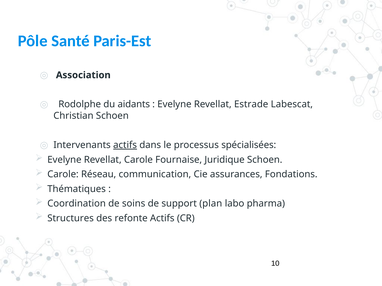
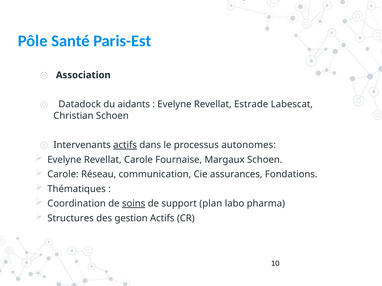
Rodolphe: Rodolphe -> Datadock (80, 105)
spécialisées: spécialisées -> autonomes (249, 145)
Juridique: Juridique -> Margaux (225, 160)
soins underline: none -> present (134, 204)
refonte: refonte -> gestion (131, 219)
